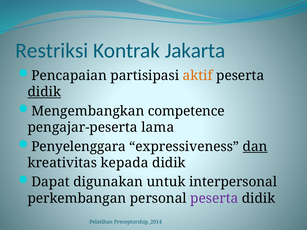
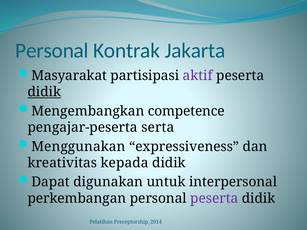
Restriksi: Restriksi -> Personal (52, 51)
Pencapaian: Pencapaian -> Masyarakat (69, 76)
aktif colour: orange -> purple (198, 76)
lama: lama -> serta (158, 128)
Penyelenggara: Penyelenggara -> Menggunakan (78, 147)
dan underline: present -> none (255, 147)
